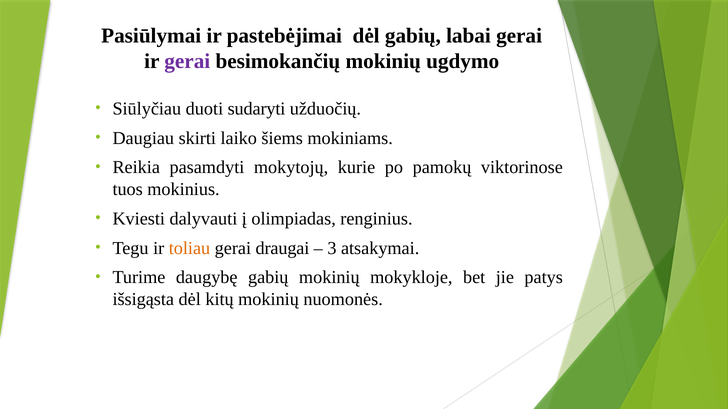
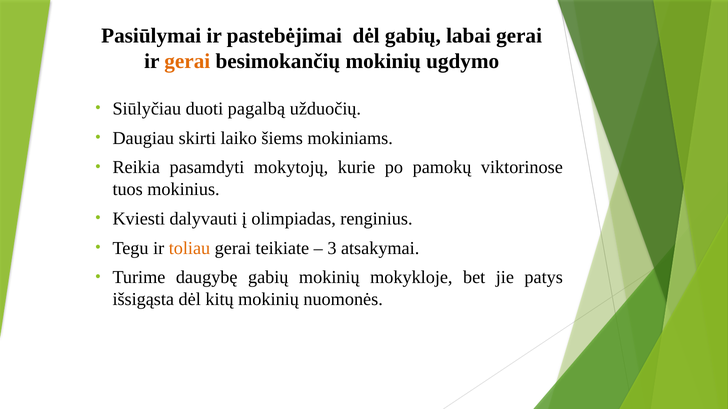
gerai colour: purple -> orange (187, 61)
sudaryti: sudaryti -> pagalbą (256, 109)
draugai: draugai -> teikiate (282, 248)
